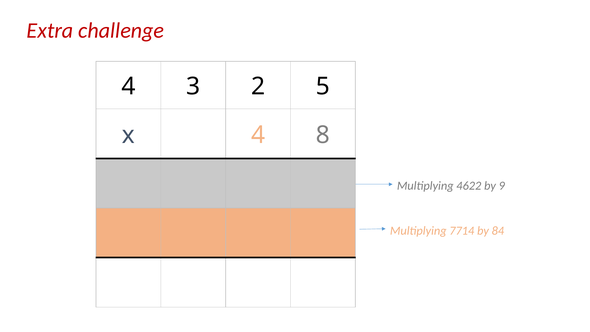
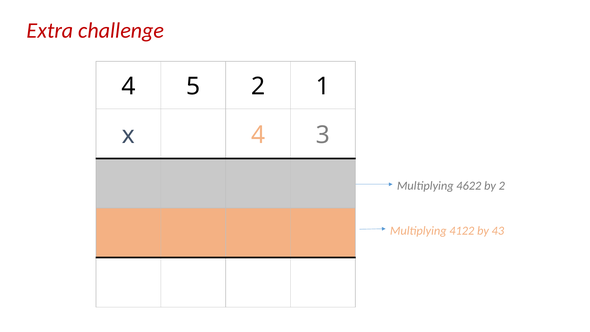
3: 3 -> 5 (193, 86)
5: 5 -> 1 (323, 86)
8: 8 -> 3 (323, 135)
by 9: 9 -> 2 (502, 186)
7714: 7714 -> 4122 (462, 231)
84: 84 -> 43 (498, 231)
